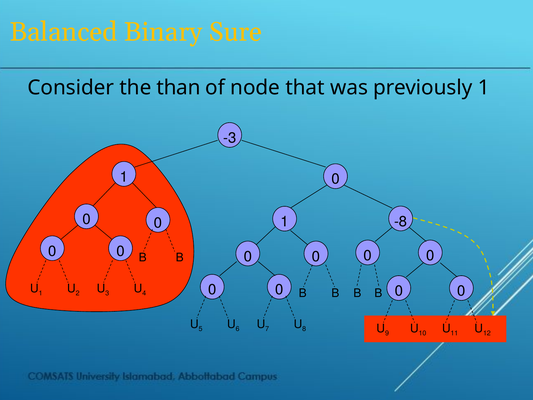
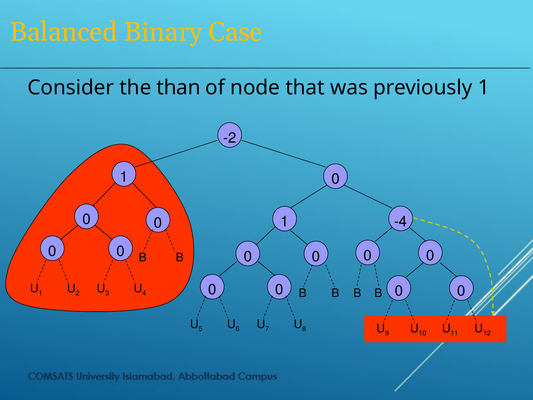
Sure: Sure -> Case (235, 32)
-3: -3 -> -2 (230, 138)
-8: -8 -> -4 (401, 221)
